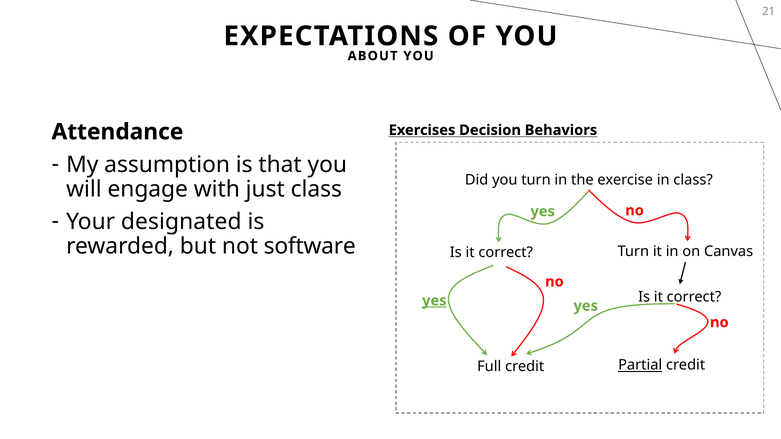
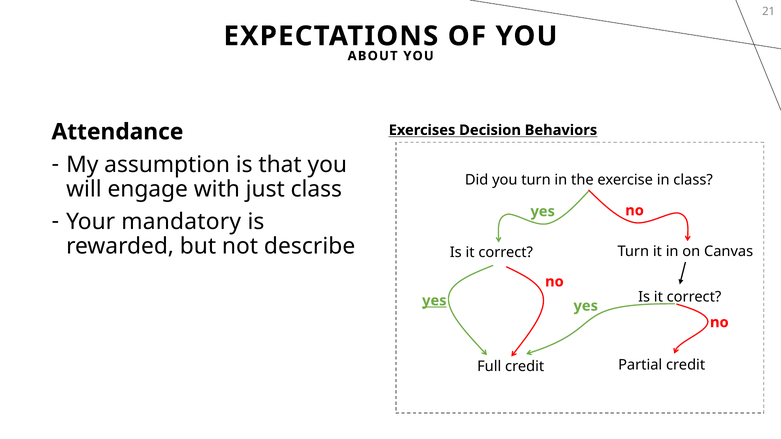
designated: designated -> mandatory (181, 222)
software: software -> describe (310, 246)
Partial underline: present -> none (640, 365)
